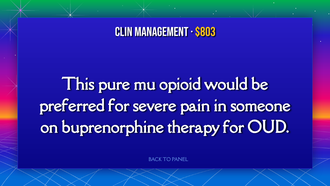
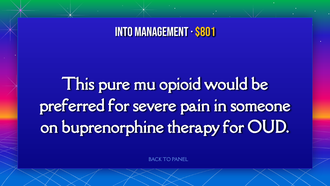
Clin: Clin -> Into (124, 32)
$803: $803 -> $801 (205, 32)
